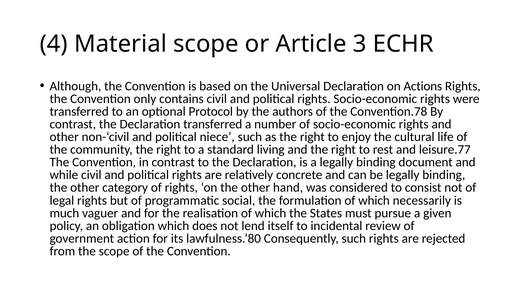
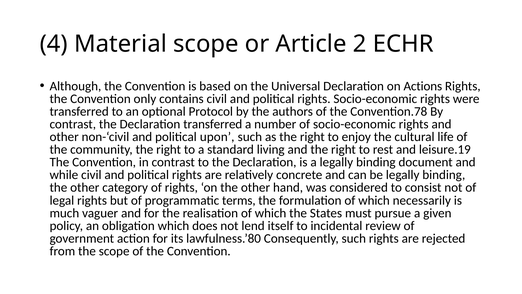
3: 3 -> 2 (360, 44)
niece: niece -> upon (217, 137)
leisure.77: leisure.77 -> leisure.19 (445, 149)
social: social -> terms (239, 200)
